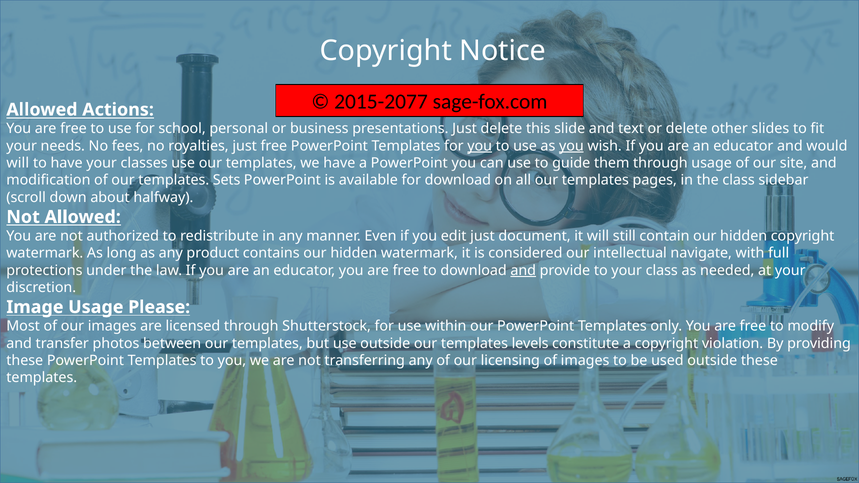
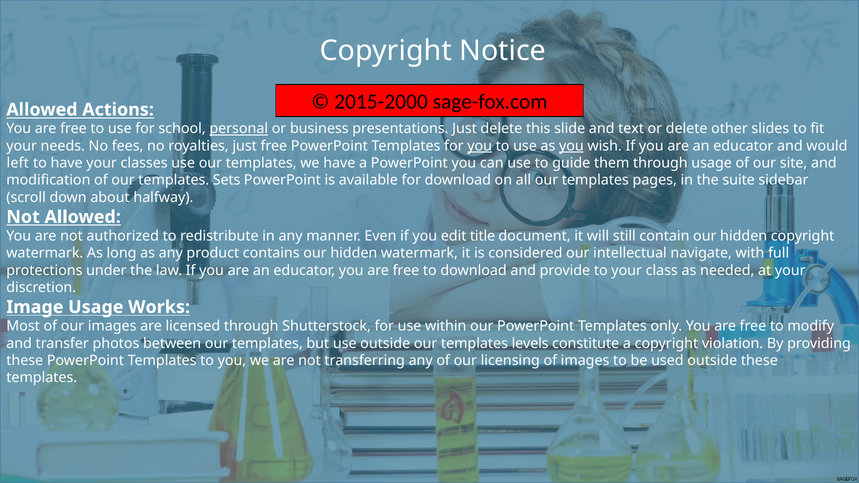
2015-2077: 2015-2077 -> 2015-2000 (381, 102)
personal underline: none -> present (239, 129)
will: will -> left (18, 163)
the class: class -> suite (739, 180)
edit just: just -> title (483, 236)
and underline: present -> none (523, 270)
Please: Please -> Works (159, 307)
